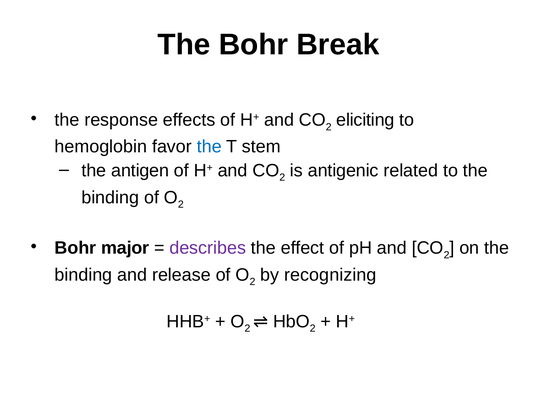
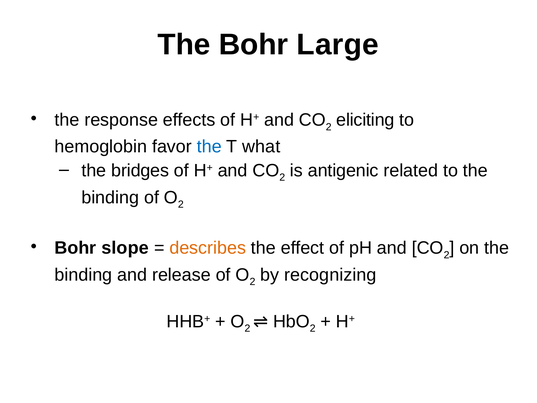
Break: Break -> Large (338, 45)
stem: stem -> what (261, 147)
antigen: antigen -> bridges (140, 170)
major: major -> slope (125, 248)
describes colour: purple -> orange (208, 248)
